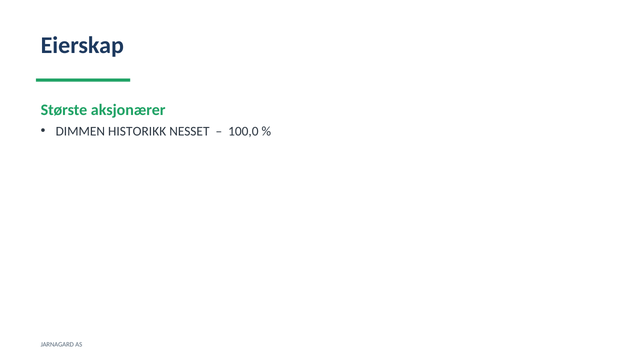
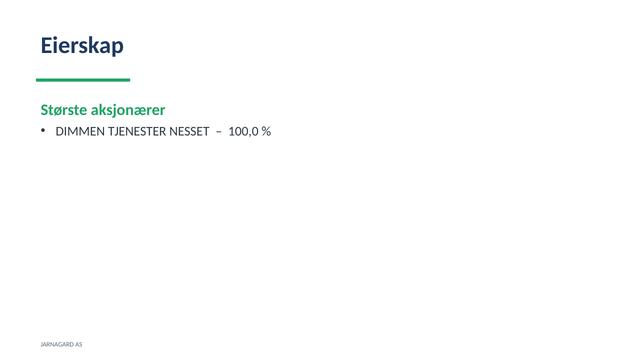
HISTORIKK: HISTORIKK -> TJENESTER (137, 131)
